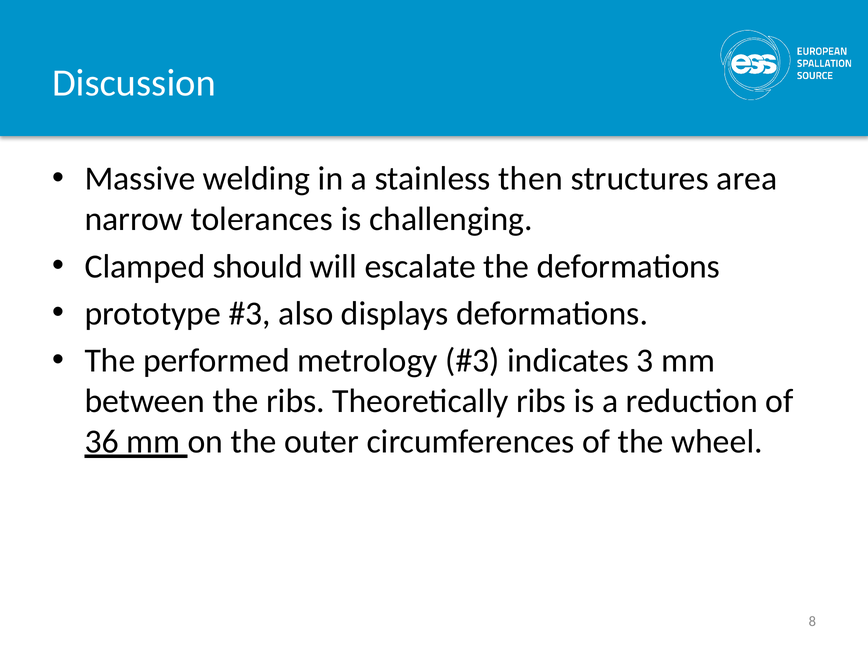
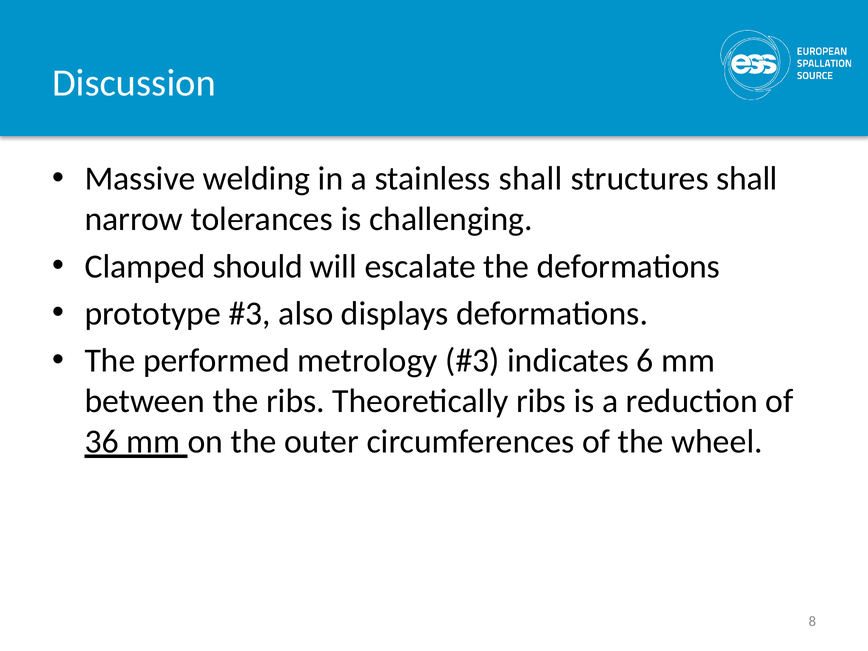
stainless then: then -> shall (531, 179)
structures area: area -> shall (747, 179)
3: 3 -> 6 (645, 361)
